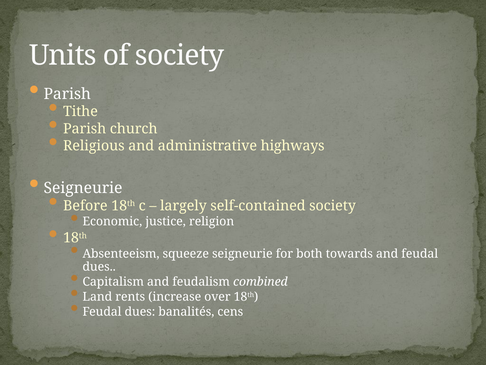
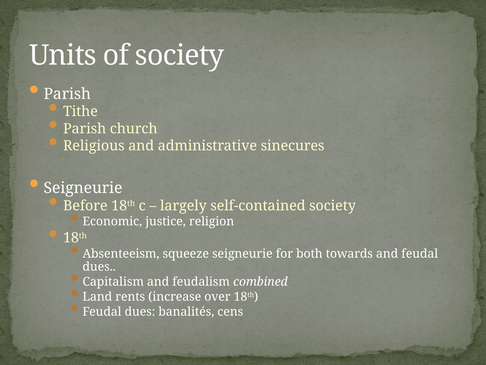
highways: highways -> sinecures (293, 146)
